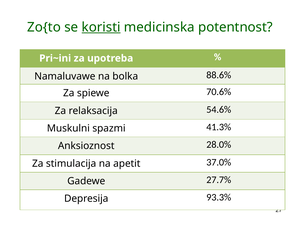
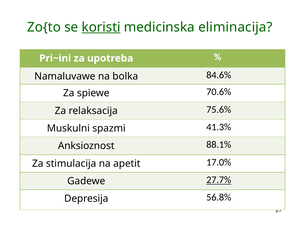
potentnost: potentnost -> eliminacija (235, 27)
88.6%: 88.6% -> 84.6% (219, 75)
54.6%: 54.6% -> 75.6% (219, 110)
28.0%: 28.0% -> 88.1% (219, 145)
37.0%: 37.0% -> 17.0% (219, 162)
27.7% underline: none -> present (219, 180)
93.3%: 93.3% -> 56.8% (219, 197)
